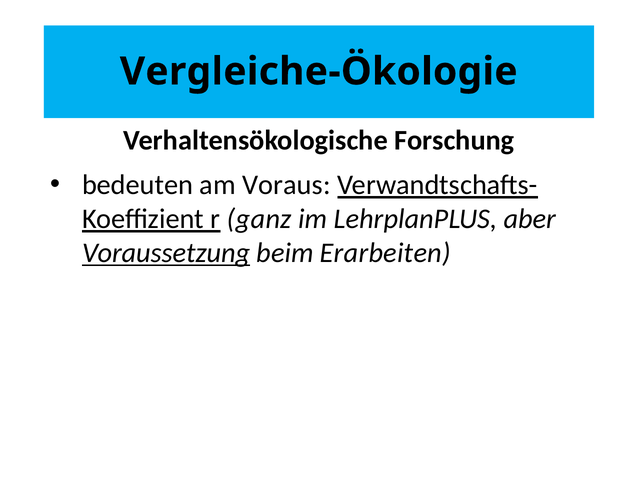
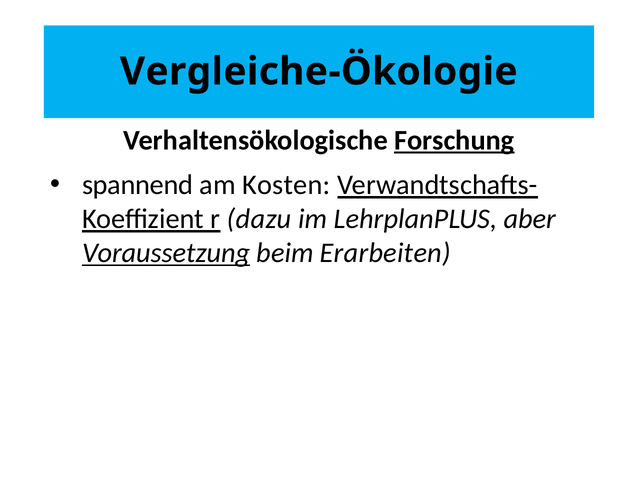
Forschung underline: none -> present (454, 140)
bedeuten: bedeuten -> spannend (138, 185)
Voraus: Voraus -> Kosten (286, 185)
ganz: ganz -> dazu (259, 219)
